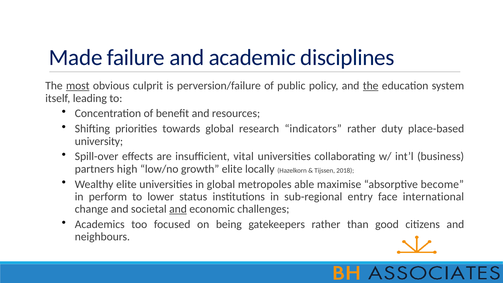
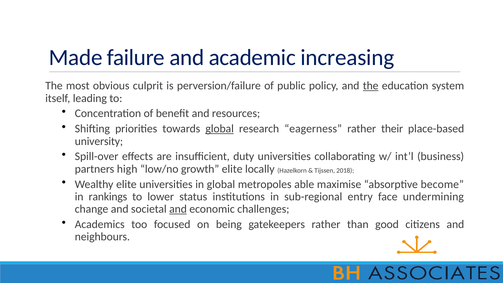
disciplines: disciplines -> increasing (347, 57)
most underline: present -> none (78, 86)
global underline: none -> present (220, 129)
indicators: indicators -> eagerness (313, 129)
duty: duty -> their (392, 129)
vital: vital -> duty (244, 156)
perform: perform -> rankings (108, 197)
international: international -> undermining (433, 197)
